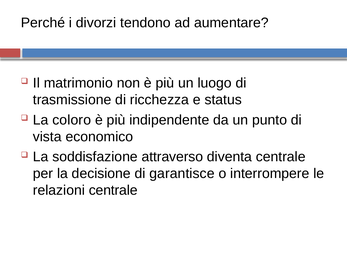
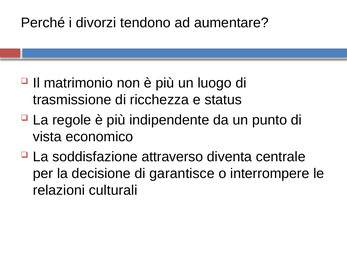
coloro: coloro -> regole (72, 120)
relazioni centrale: centrale -> culturali (113, 191)
